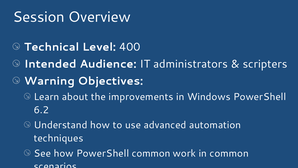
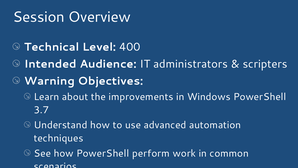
6.2: 6.2 -> 3.7 (41, 110)
PowerShell common: common -> perform (151, 153)
